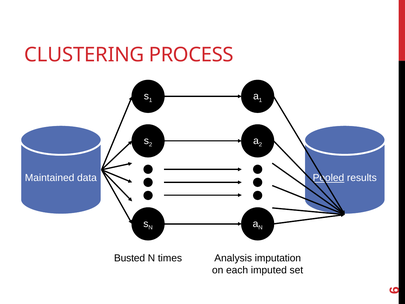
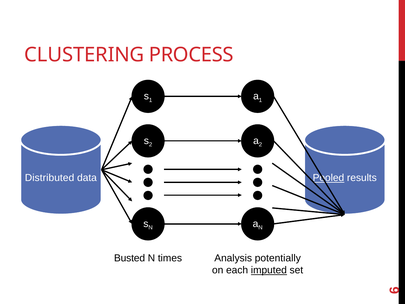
Maintained: Maintained -> Distributed (50, 178)
imputation: imputation -> potentially (278, 258)
imputed underline: none -> present (269, 270)
